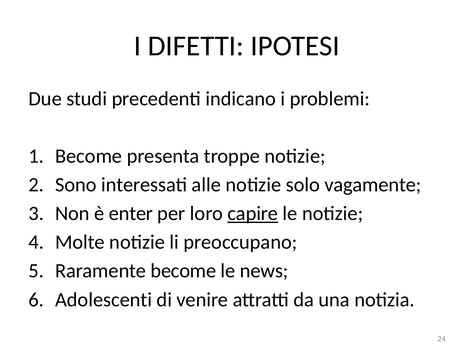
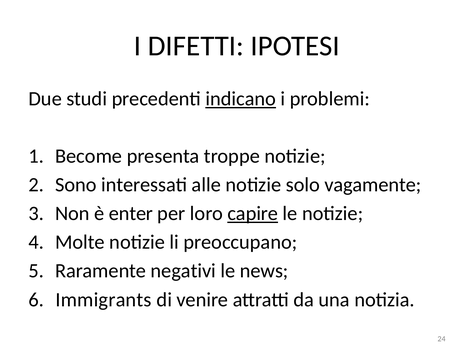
indicano underline: none -> present (241, 99)
Raramente become: become -> negativi (183, 271)
Adolescenti: Adolescenti -> Immigrants (103, 300)
